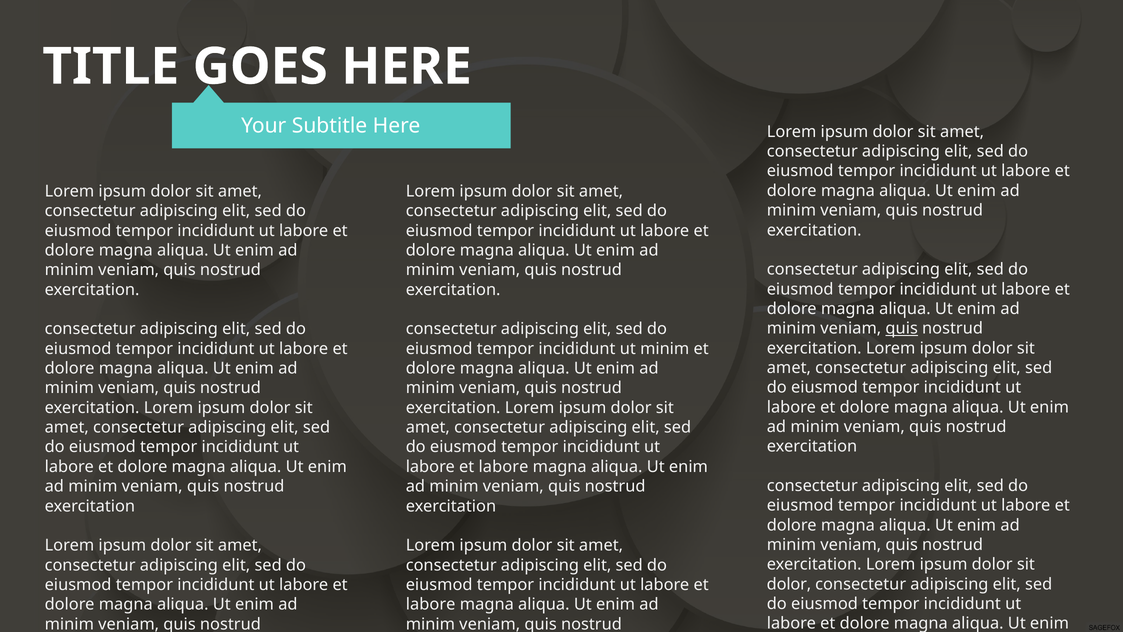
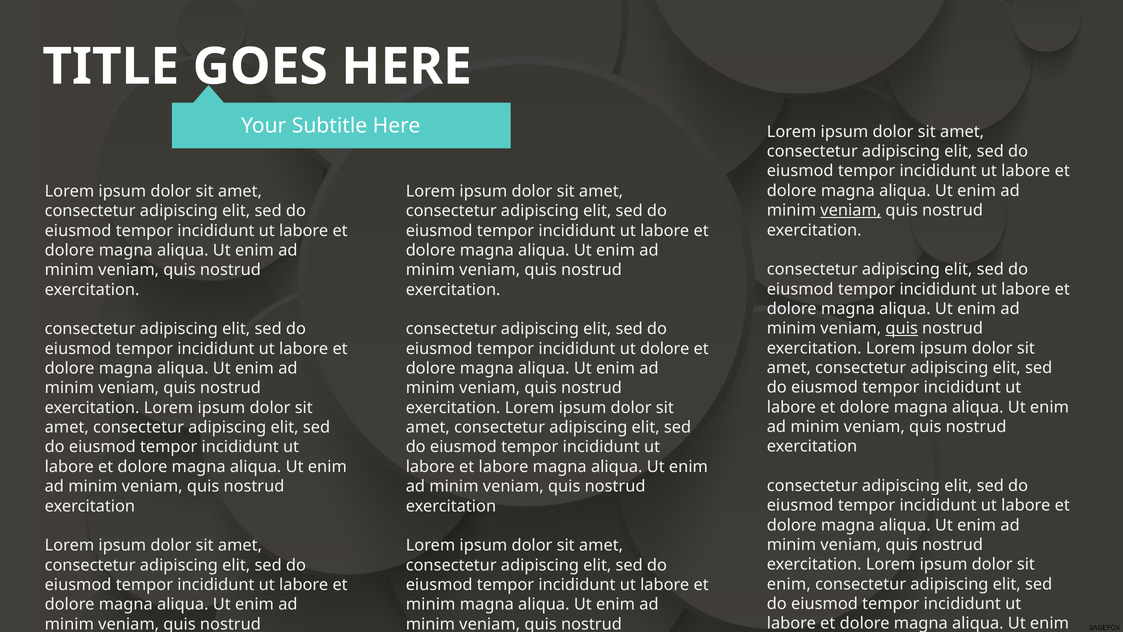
veniam underline: none -> present (851, 210)
ut minim: minim -> dolore (665, 349)
dolor: dolor -> enim (789, 584)
labore: labore -> minim (431, 604)
